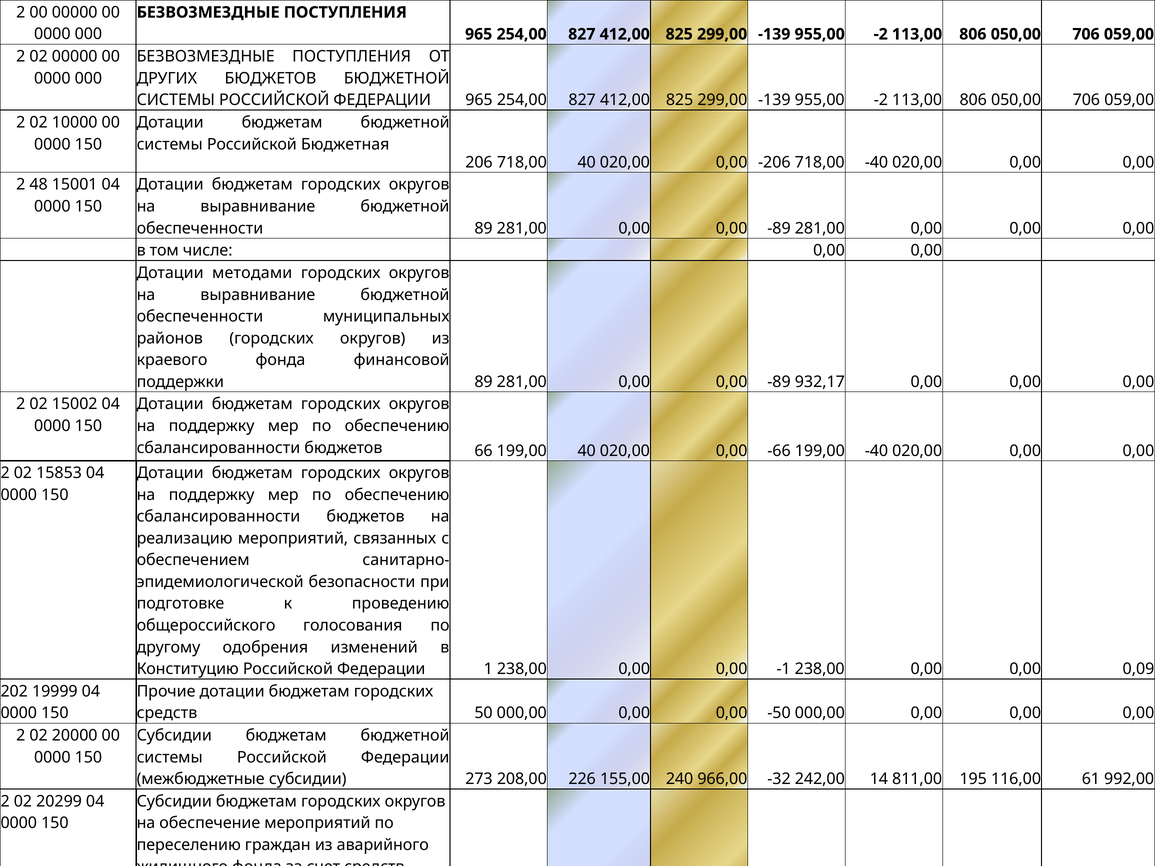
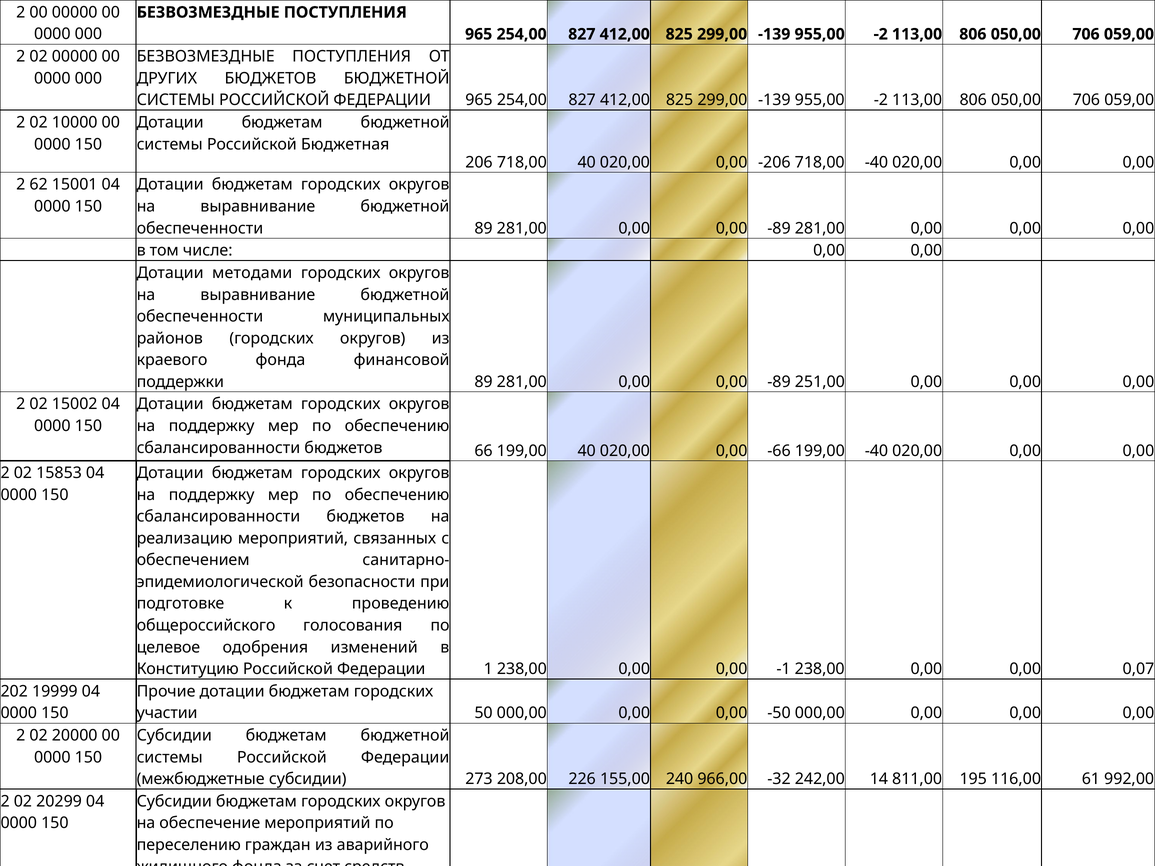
48: 48 -> 62 (39, 185)
932,17: 932,17 -> 251,00 (820, 382)
другому: другому -> целевое (168, 647)
0,09: 0,09 -> 0,07 (1138, 669)
средств: средств -> участии (167, 713)
